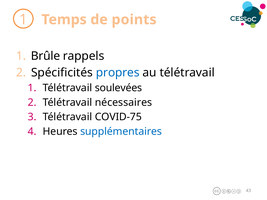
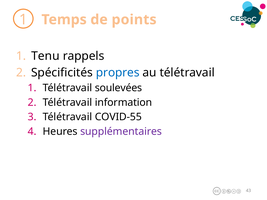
Brûle: Brûle -> Tenu (45, 56)
nécessaires: nécessaires -> information (124, 103)
COVID-75: COVID-75 -> COVID-55 (118, 117)
supplémentaires colour: blue -> purple (121, 132)
